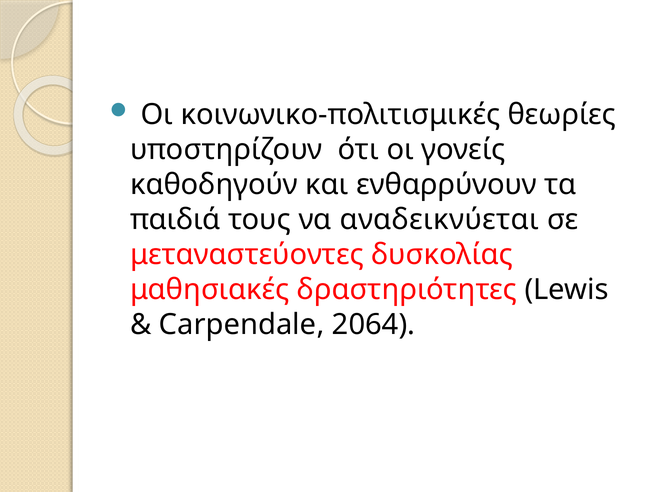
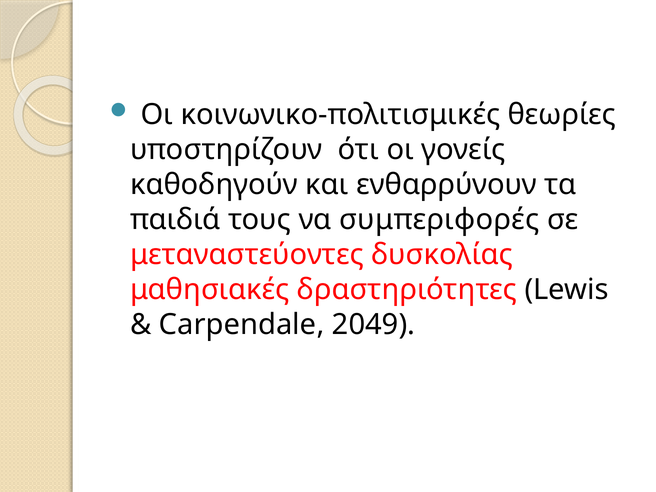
αναδεικνύεται: αναδεικνύεται -> συμπεριφορές (439, 220)
2064: 2064 -> 2049 (374, 325)
